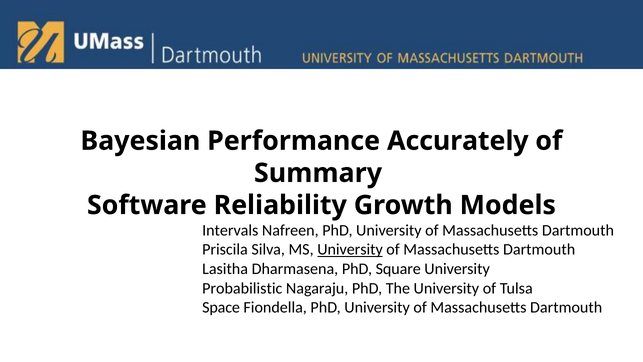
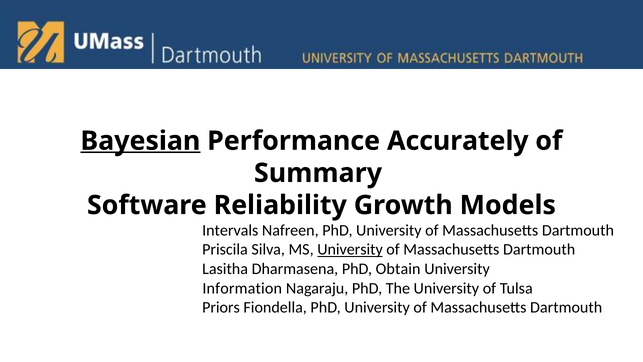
Bayesian underline: none -> present (140, 141)
Square: Square -> Obtain (398, 269)
Probabilistic: Probabilistic -> Information (242, 288)
Space: Space -> Priors (221, 307)
